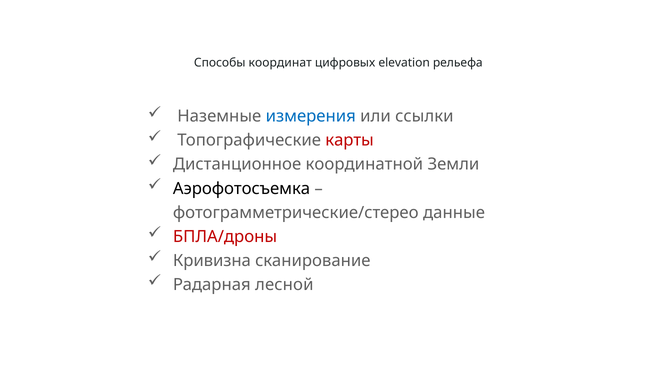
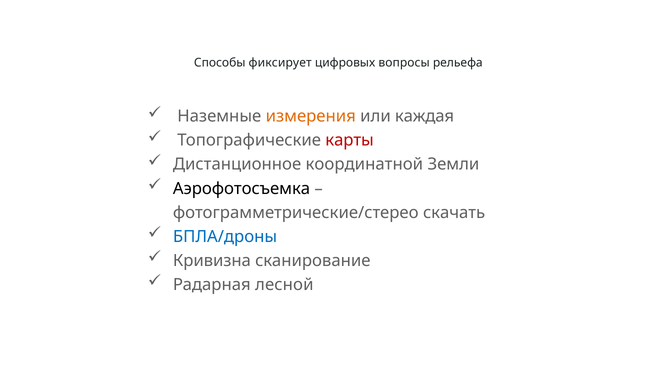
координат: координат -> фиксирует (280, 63)
elevation: elevation -> вопросы (404, 63)
измерения colour: blue -> orange (311, 116)
ссылки: ссылки -> каждая (424, 116)
данные: данные -> скачать (454, 213)
БПЛА/дроны colour: red -> blue (225, 237)
